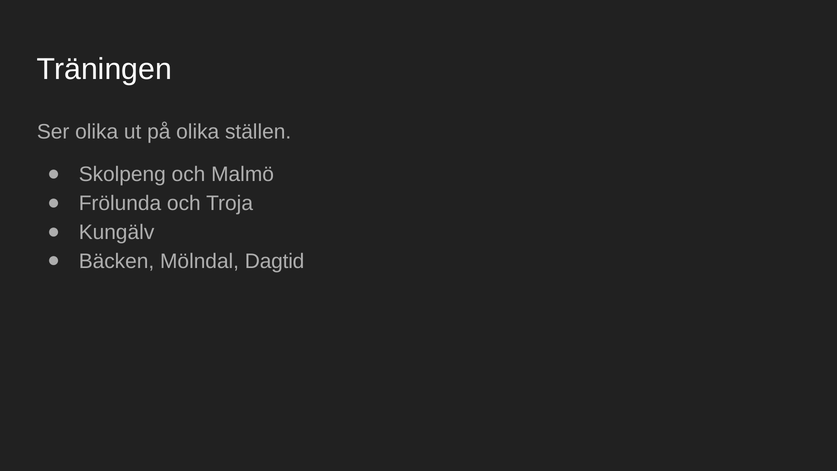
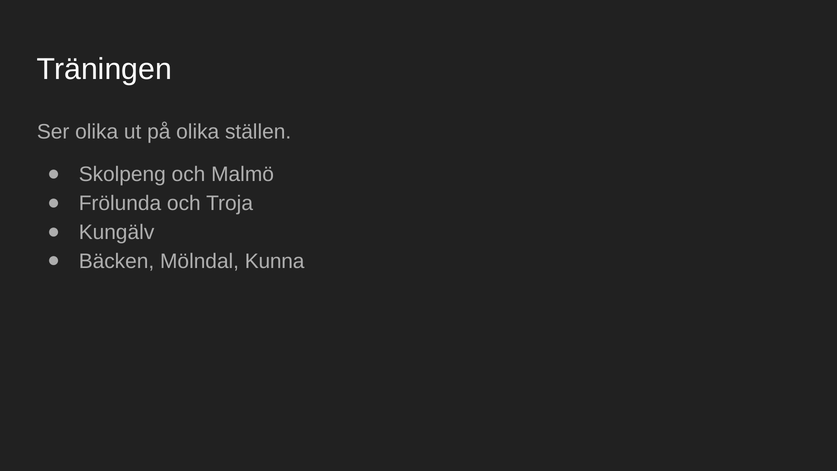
Dagtid: Dagtid -> Kunna (275, 261)
